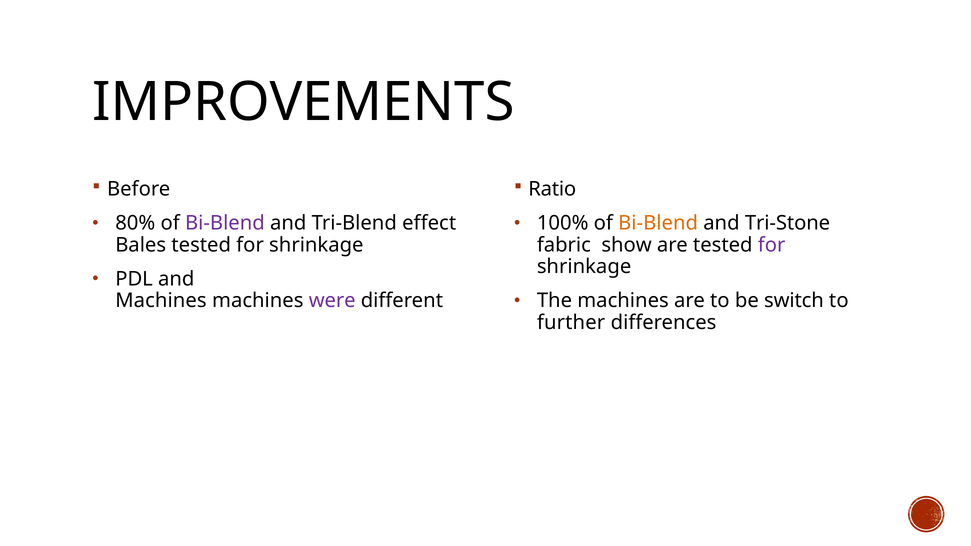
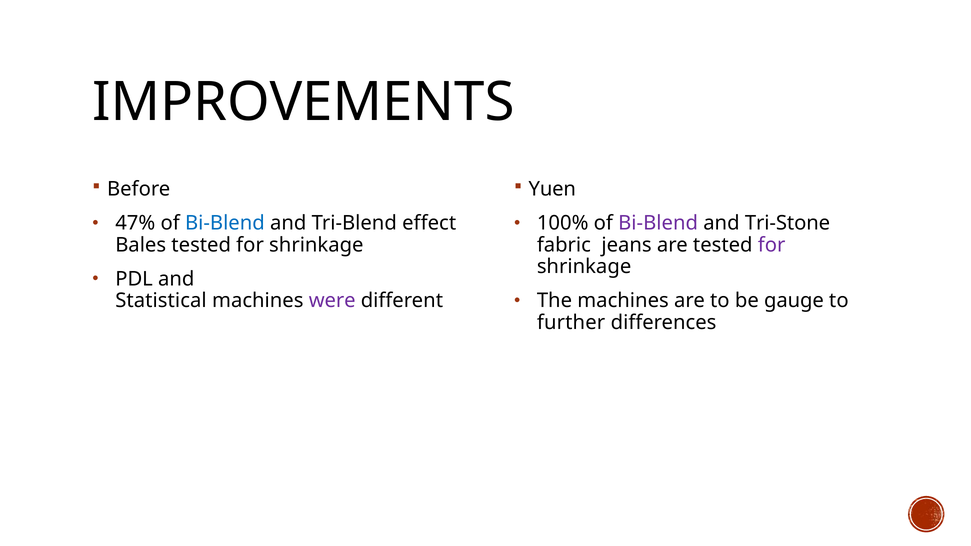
Ratio: Ratio -> Yuen (552, 189)
80%: 80% -> 47% (135, 223)
Bi-Blend colour: purple -> blue (225, 223)
Bi-Blend colour: orange -> purple (658, 223)
show: show -> jeans (627, 245)
switch: switch -> gauge (794, 301)
Machines: Machines -> Statistical (161, 301)
